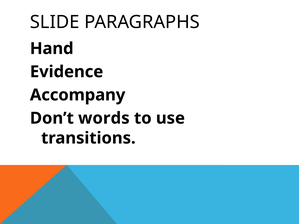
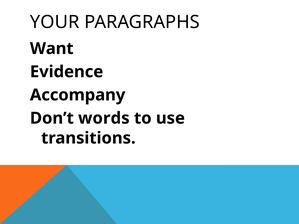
SLIDE: SLIDE -> YOUR (55, 22)
Hand: Hand -> Want (52, 49)
